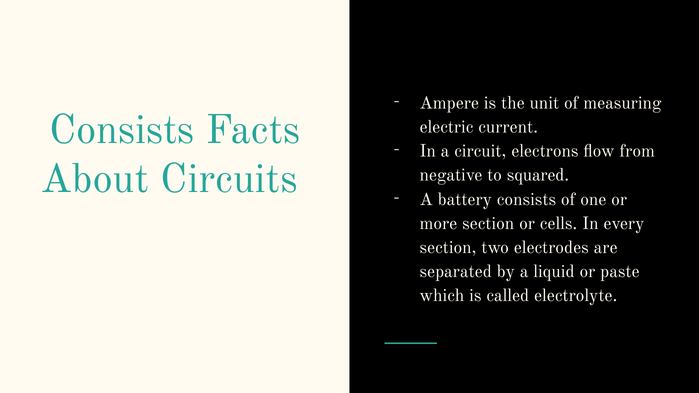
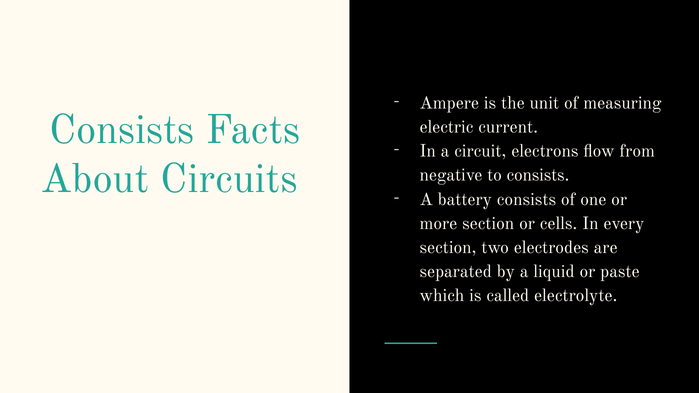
to squared: squared -> consists (538, 175)
